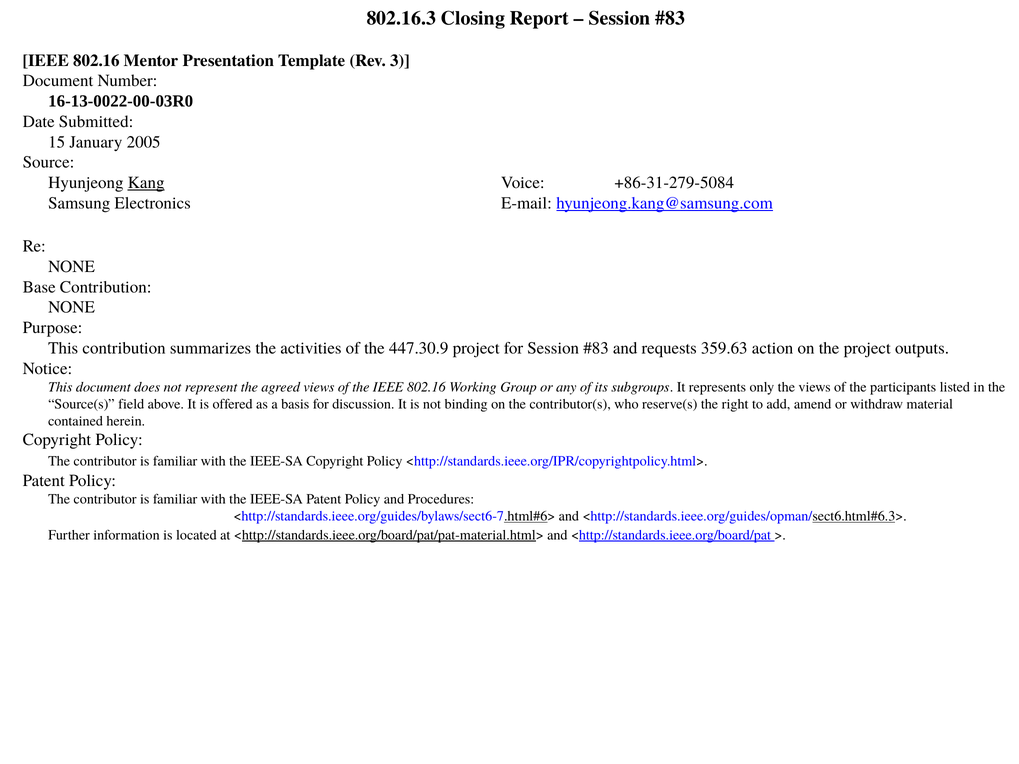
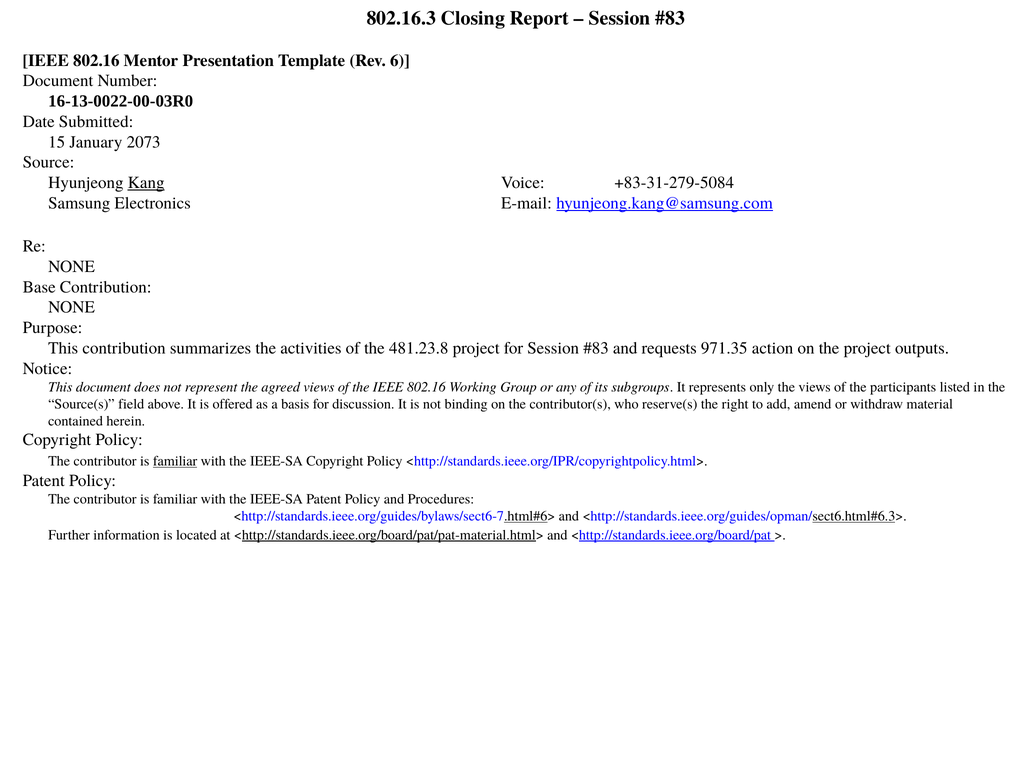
3: 3 -> 6 (400, 61)
2005: 2005 -> 2073 (144, 142)
+86-31-279-5084: +86-31-279-5084 -> +83-31-279-5084 (674, 183)
447.30.9: 447.30.9 -> 481.23.8 (419, 348)
359.63: 359.63 -> 971.35 (724, 348)
familiar underline: none -> present (175, 461)
